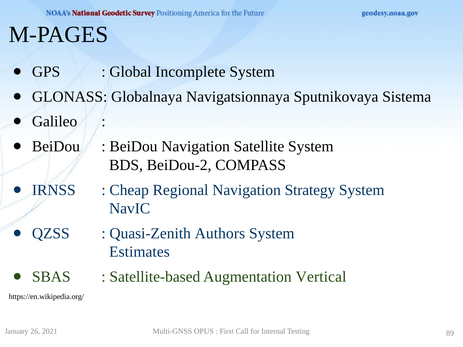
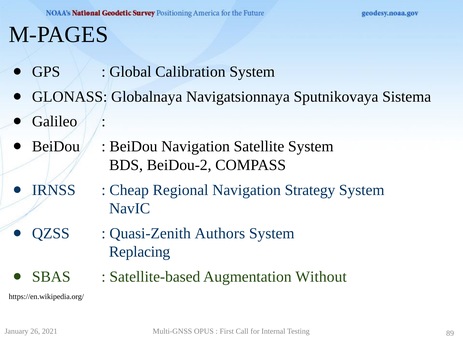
Incomplete: Incomplete -> Calibration (190, 72)
Estimates: Estimates -> Replacing (140, 252)
Vertical: Vertical -> Without (321, 277)
